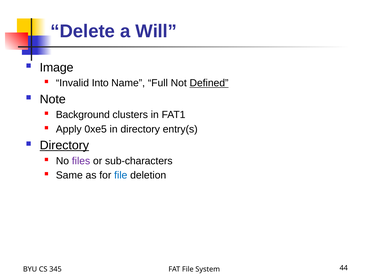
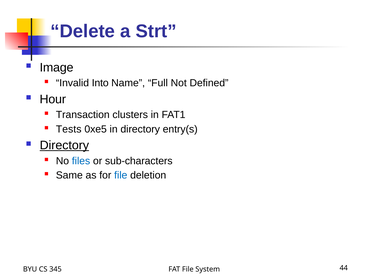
Will: Will -> Strt (156, 31)
Defined underline: present -> none (209, 83)
Note: Note -> Hour (53, 99)
Background: Background -> Transaction (83, 115)
Apply: Apply -> Tests (69, 129)
files colour: purple -> blue (81, 161)
